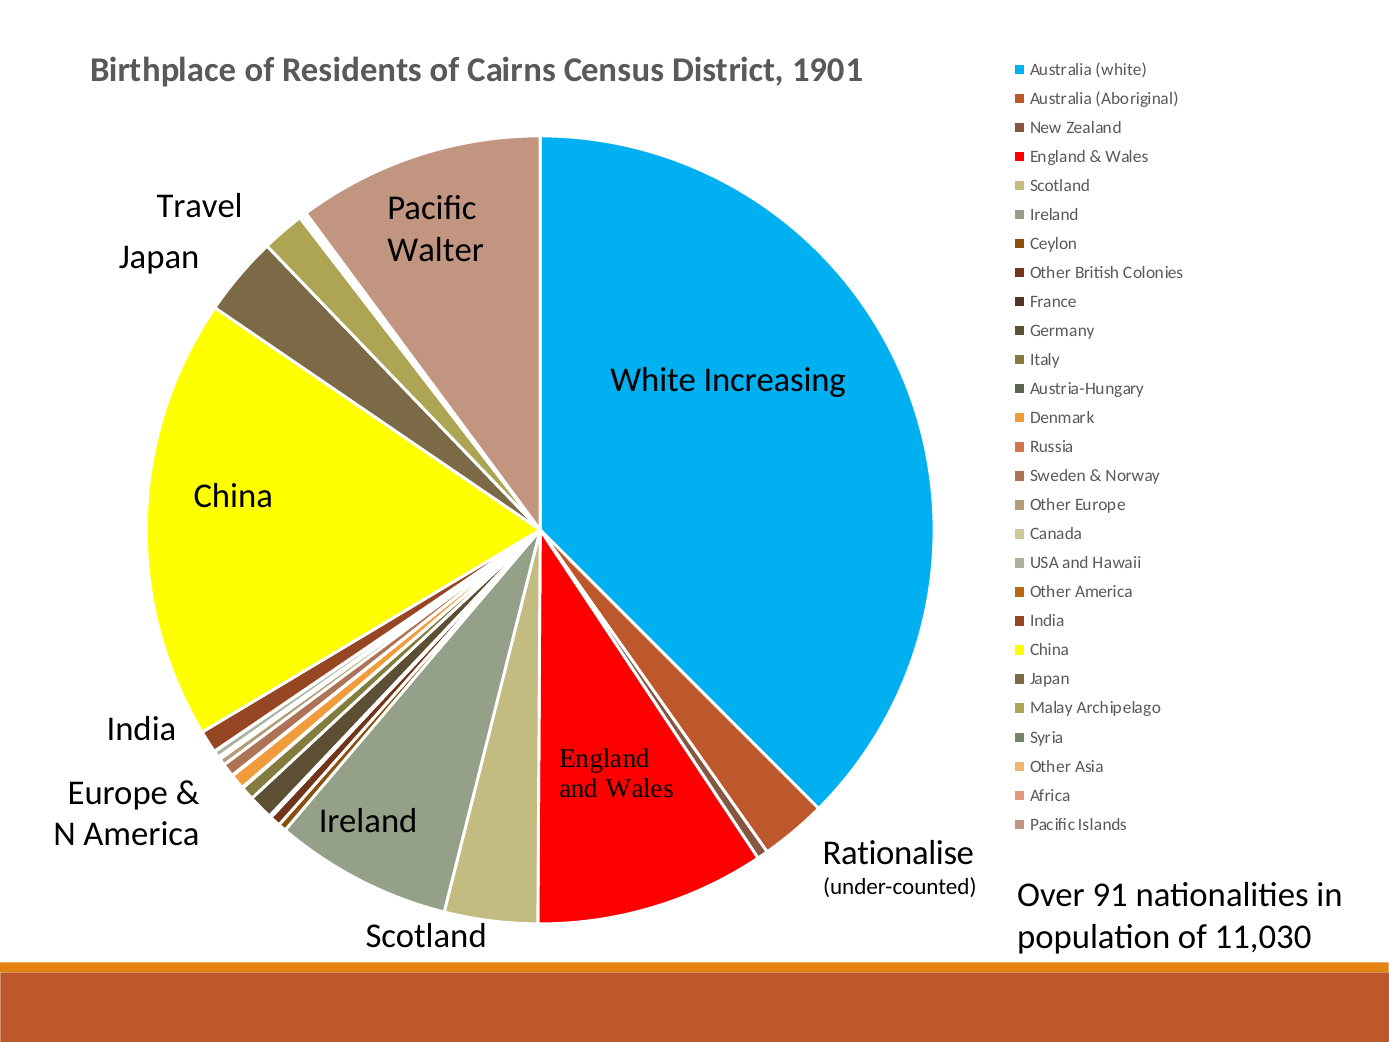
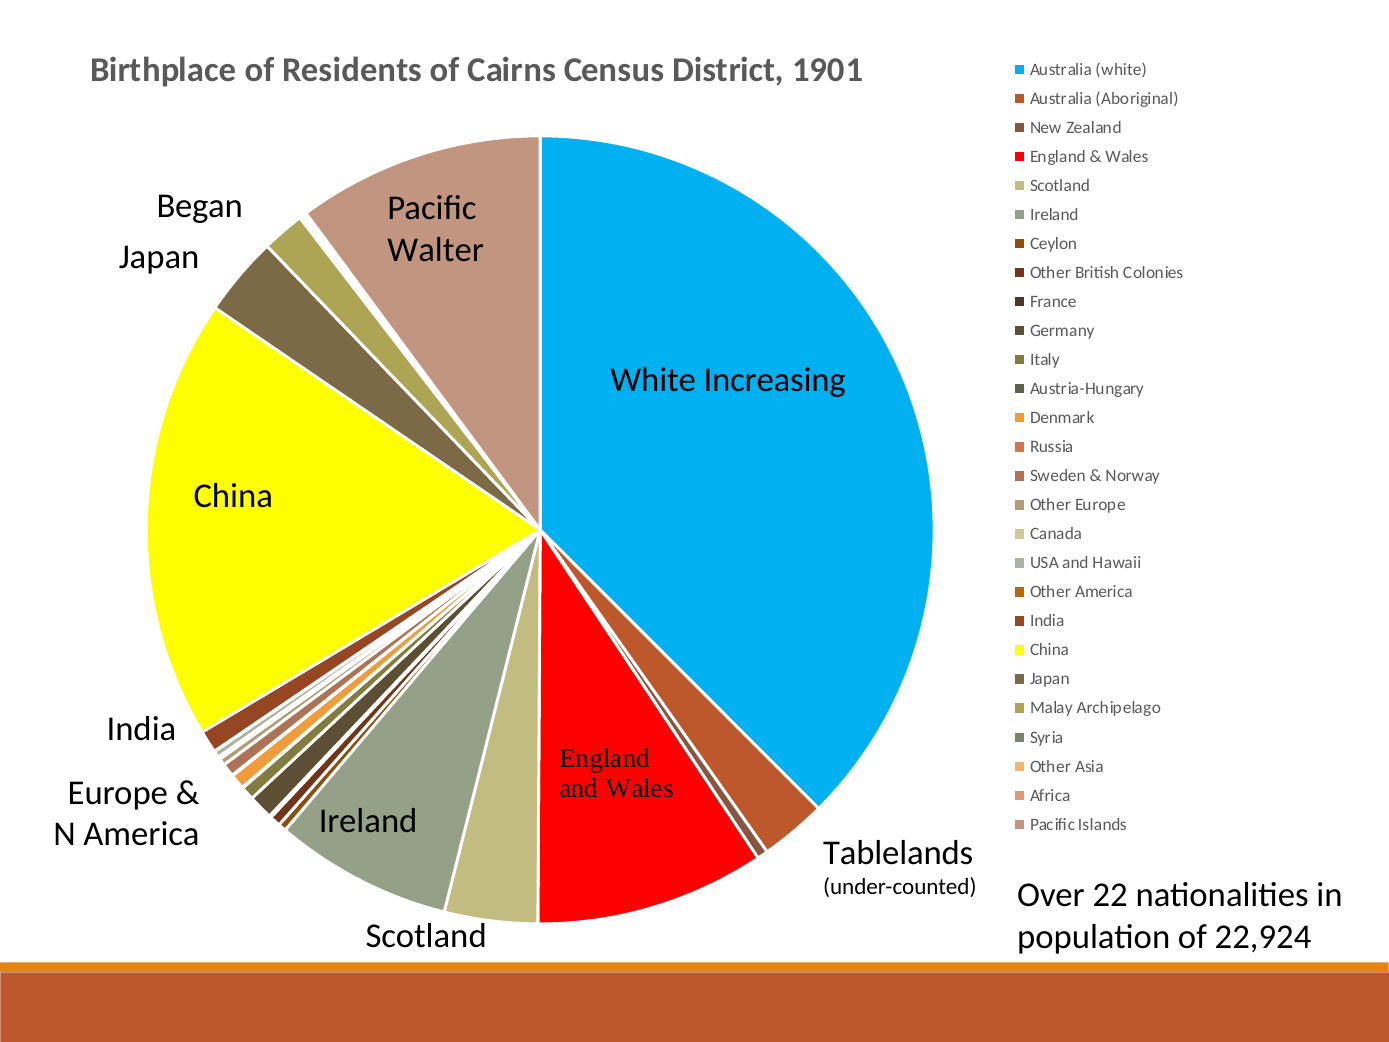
Travel: Travel -> Began (200, 206)
Rationalise: Rationalise -> Tablelands (898, 853)
91: 91 -> 22 (1110, 895)
11,030: 11,030 -> 22,924 (1263, 937)
